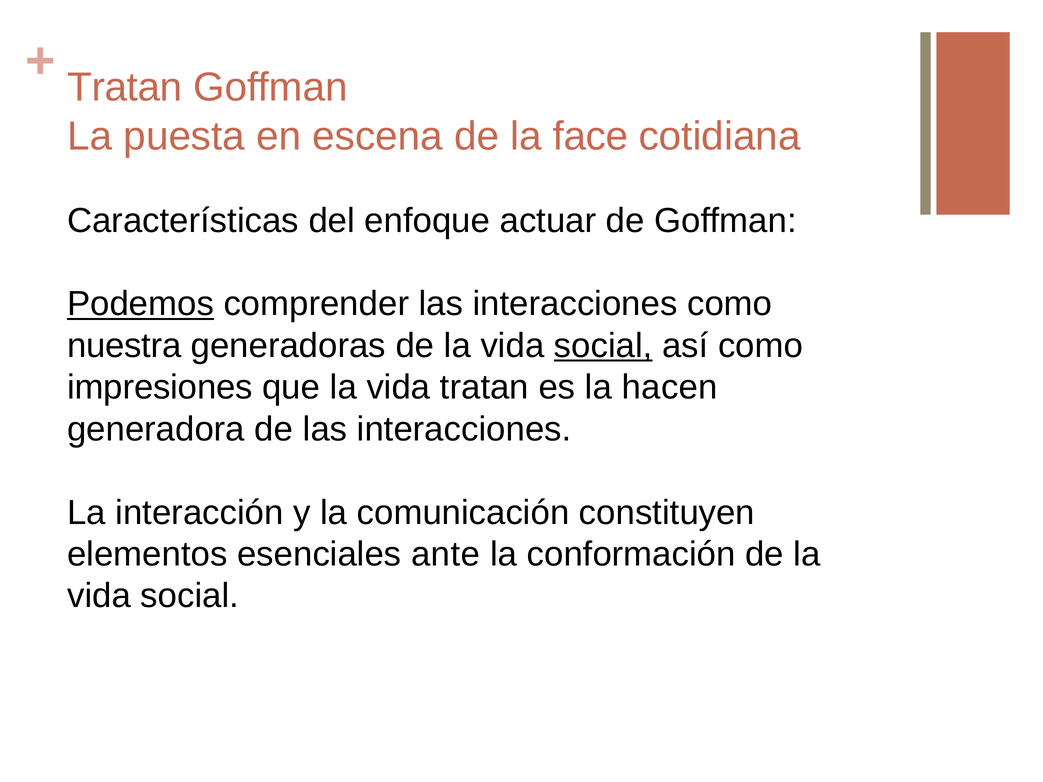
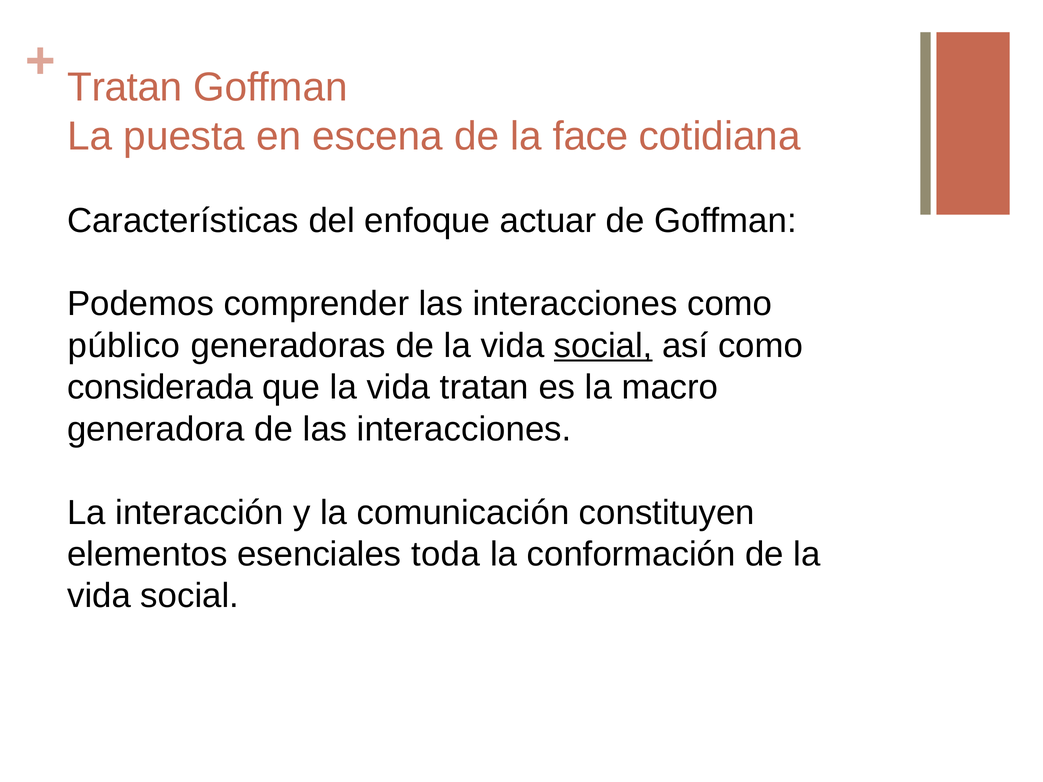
Podemos underline: present -> none (141, 304)
nuestra: nuestra -> público (124, 346)
impresiones: impresiones -> considerada (160, 388)
hacen: hacen -> macro (670, 388)
ante: ante -> toda (446, 554)
